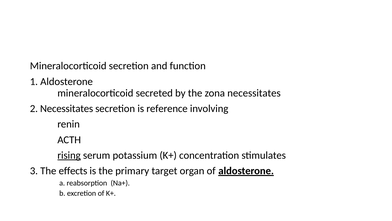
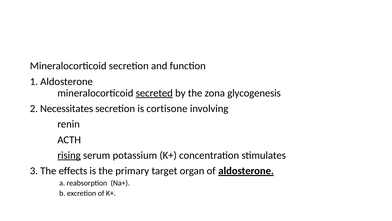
secreted underline: none -> present (154, 93)
zona necessitates: necessitates -> glycogenesis (254, 93)
reference: reference -> cortisone (167, 108)
